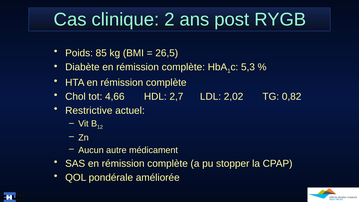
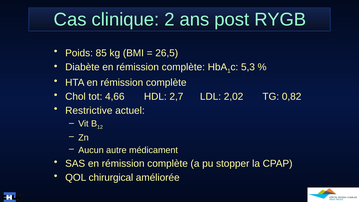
pondérale: pondérale -> chirurgical (111, 178)
